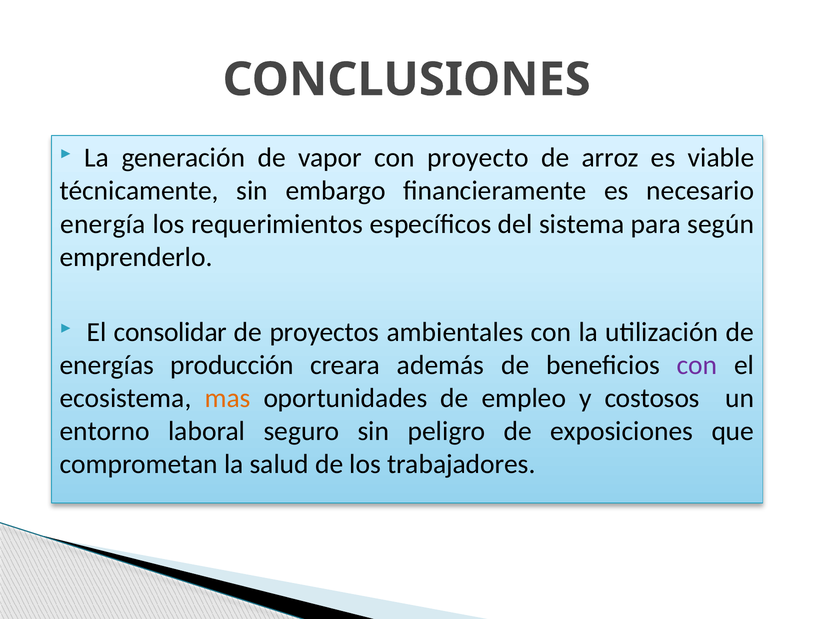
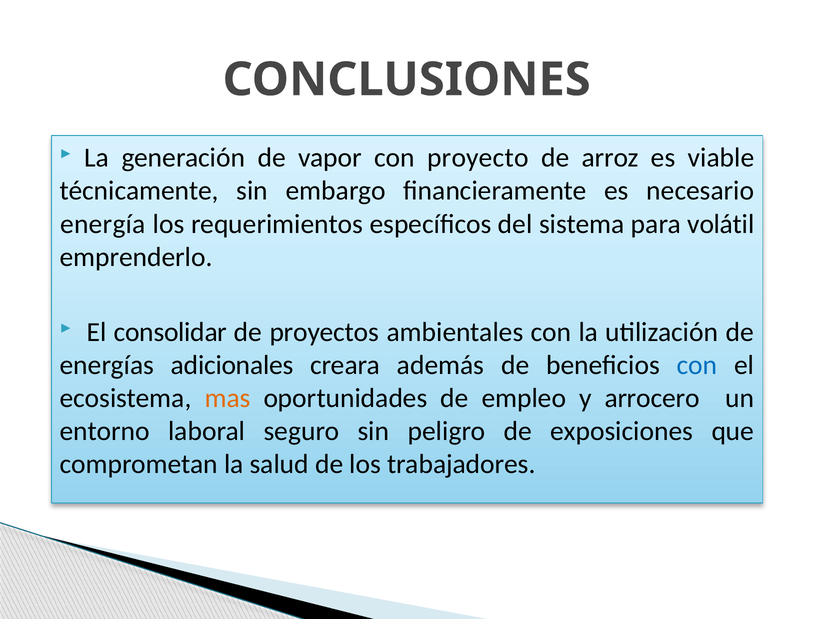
según: según -> volátil (721, 224)
producción: producción -> adicionales (232, 365)
con colour: purple -> blue (697, 365)
costosos: costosos -> arrocero (652, 398)
